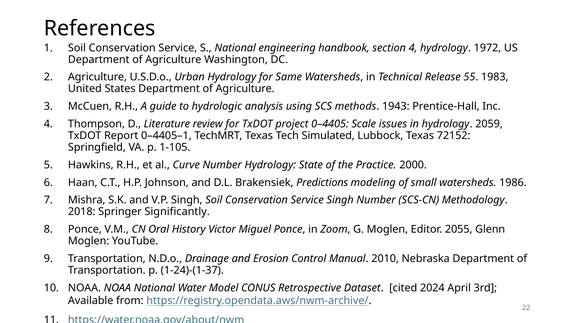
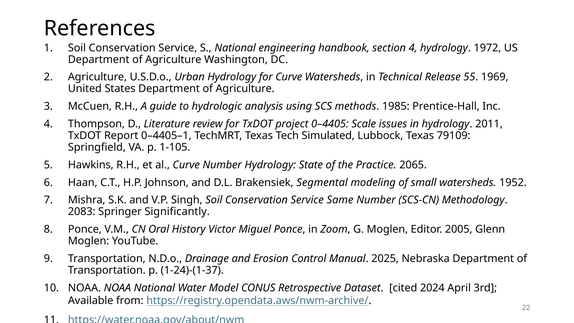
for Same: Same -> Curve (289, 77)
1983: 1983 -> 1969 (495, 77)
1943: 1943 -> 1985 (396, 106)
2059: 2059 -> 2011 (489, 124)
72152: 72152 -> 79109 (454, 136)
2000: 2000 -> 2065 (413, 165)
Predictions: Predictions -> Segmental (322, 182)
1986: 1986 -> 1952 (513, 182)
Service Singh: Singh -> Same (340, 200)
2018: 2018 -> 2083 (82, 212)
2055: 2055 -> 2005 (459, 229)
2010: 2010 -> 2025 (385, 258)
